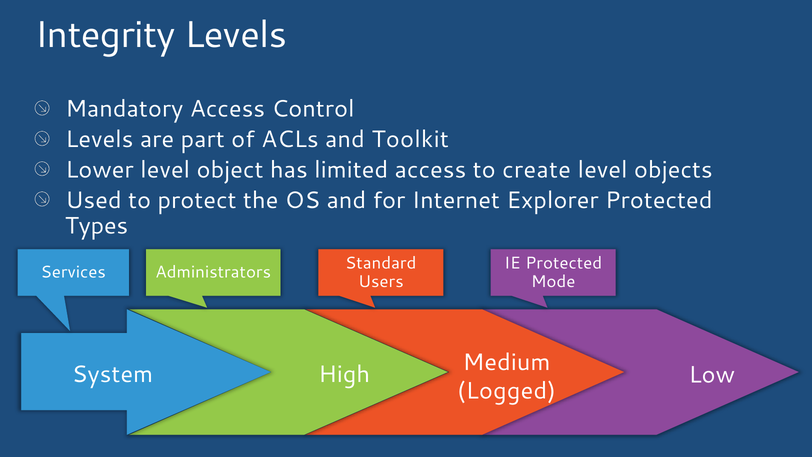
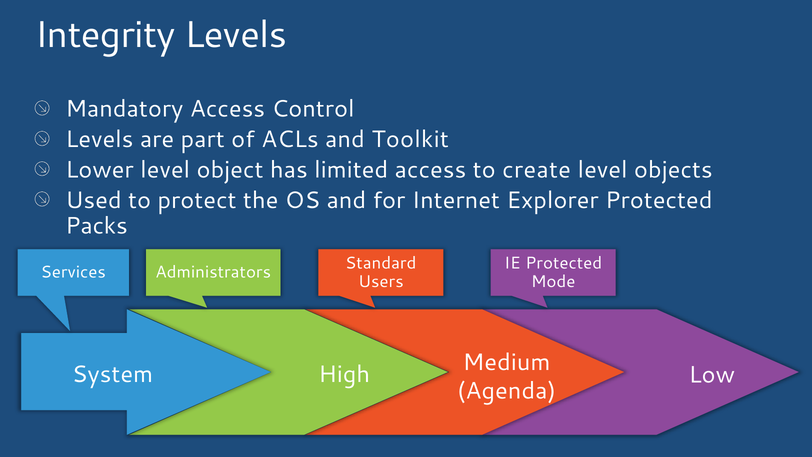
Types: Types -> Packs (96, 226)
Logged: Logged -> Agenda (507, 391)
